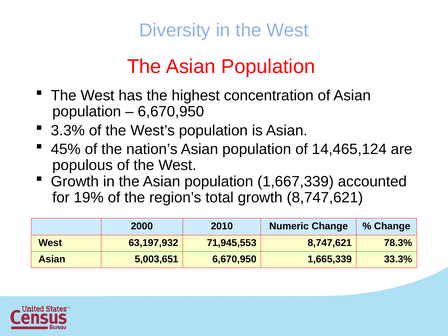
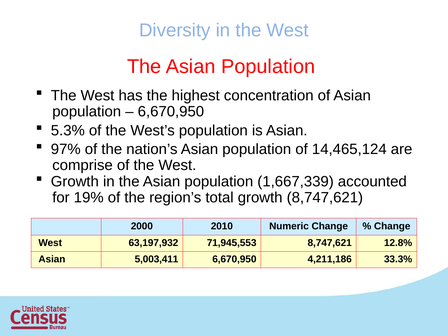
3.3%: 3.3% -> 5.3% (68, 130)
45%: 45% -> 97% (66, 149)
populous: populous -> comprise (83, 165)
78.3%: 78.3% -> 12.8% (398, 243)
5,003,651: 5,003,651 -> 5,003,411 (157, 259)
1,665,339: 1,665,339 -> 4,211,186 (330, 259)
